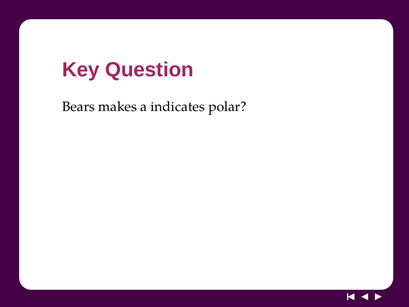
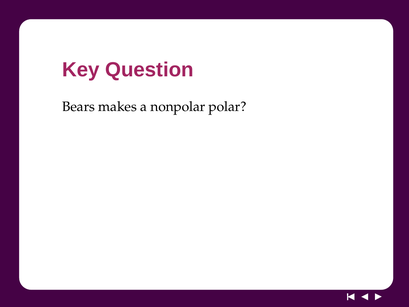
indicates: indicates -> nonpolar (178, 107)
